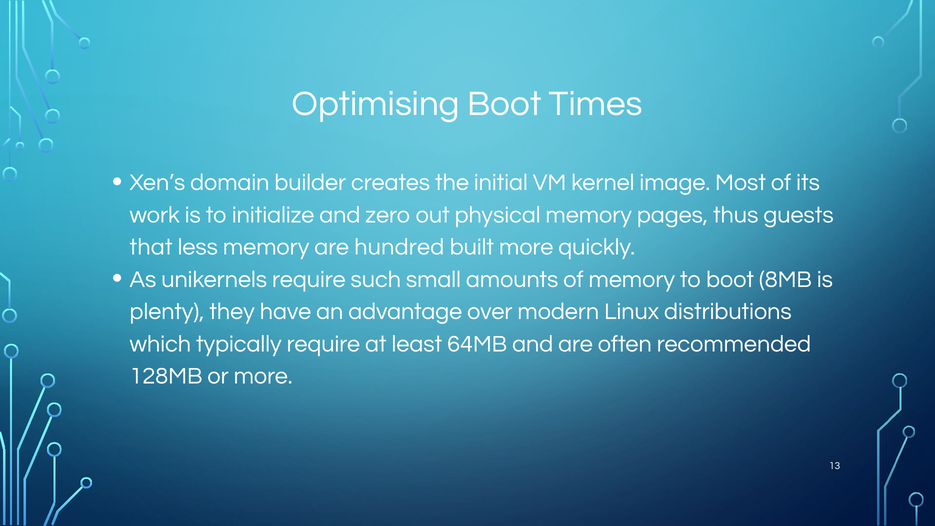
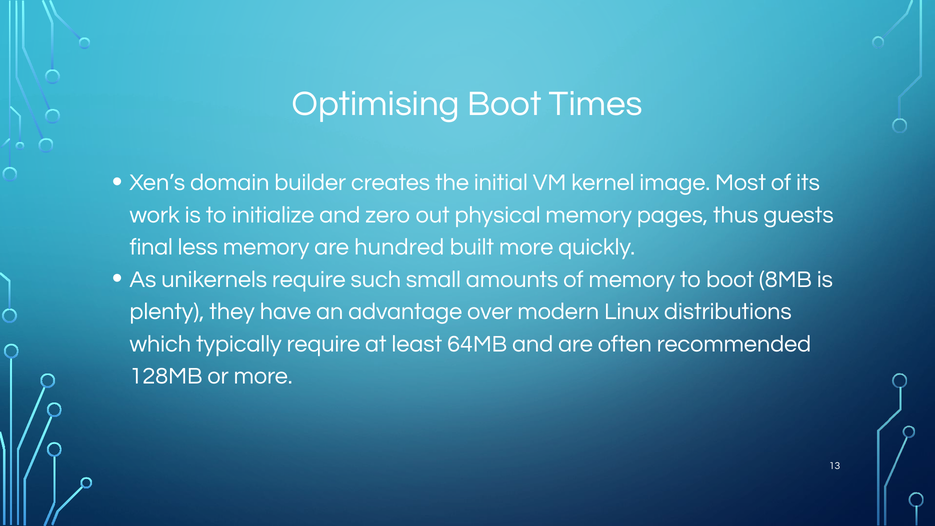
that: that -> final (151, 247)
